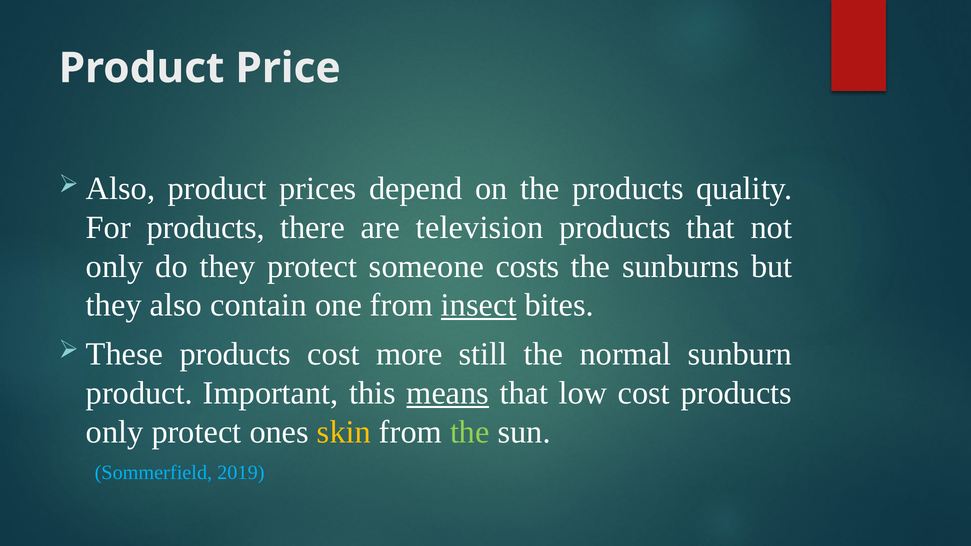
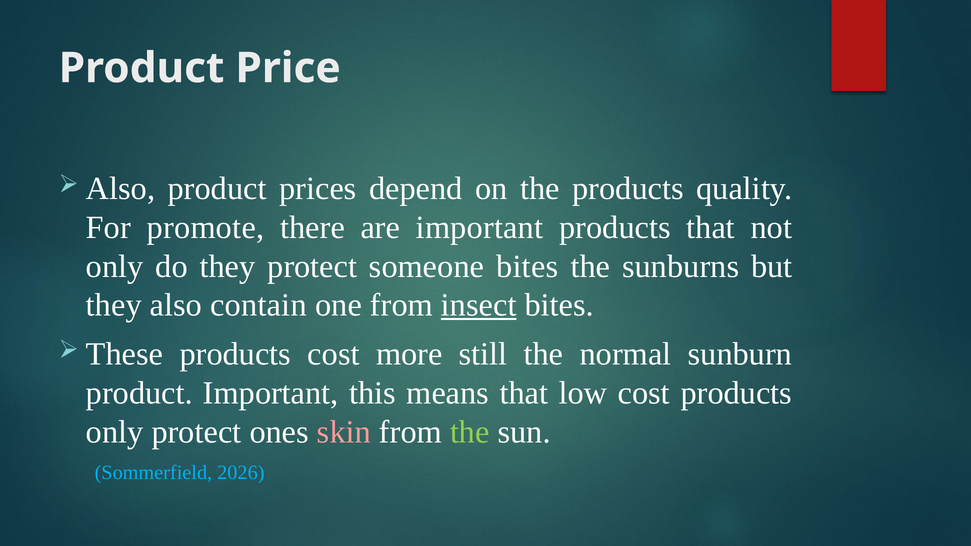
For products: products -> promote (205, 228)
are television: television -> important (480, 228)
someone costs: costs -> bites (527, 267)
means underline: present -> none (448, 393)
skin colour: yellow -> pink (344, 432)
2019: 2019 -> 2026 (241, 473)
